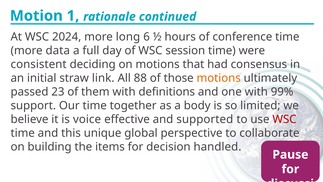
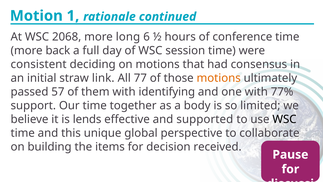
2024: 2024 -> 2068 (67, 37)
data: data -> back (58, 50)
88: 88 -> 77 (140, 78)
23: 23 -> 57 (58, 92)
definitions: definitions -> identifying (167, 92)
99%: 99% -> 77% (282, 92)
voice: voice -> lends (87, 119)
WSC colour: red -> black (284, 119)
handled: handled -> received (218, 146)
